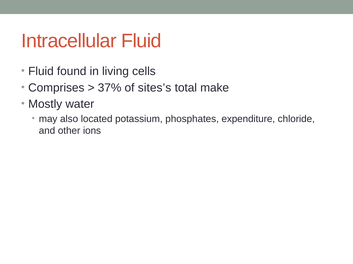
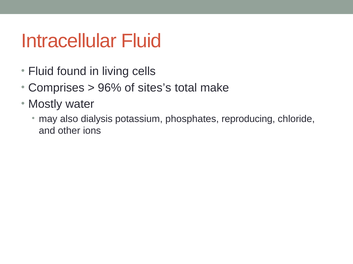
37%: 37% -> 96% (110, 88)
located: located -> dialysis (97, 119)
expenditure: expenditure -> reproducing (248, 119)
